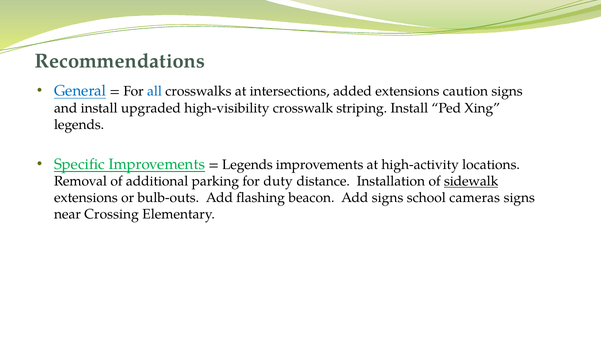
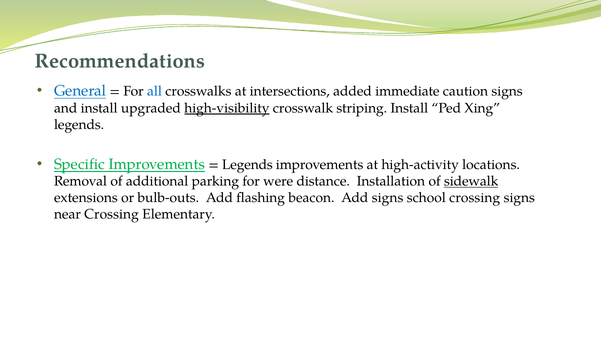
added extensions: extensions -> immediate (407, 91)
high-visibility underline: none -> present (227, 108)
duty: duty -> were (278, 181)
school cameras: cameras -> crossing (475, 198)
